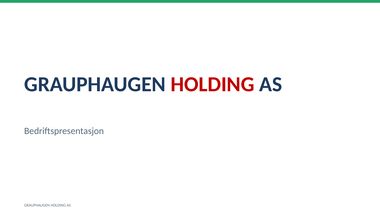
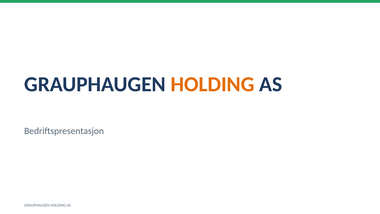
HOLDING colour: red -> orange (213, 84)
